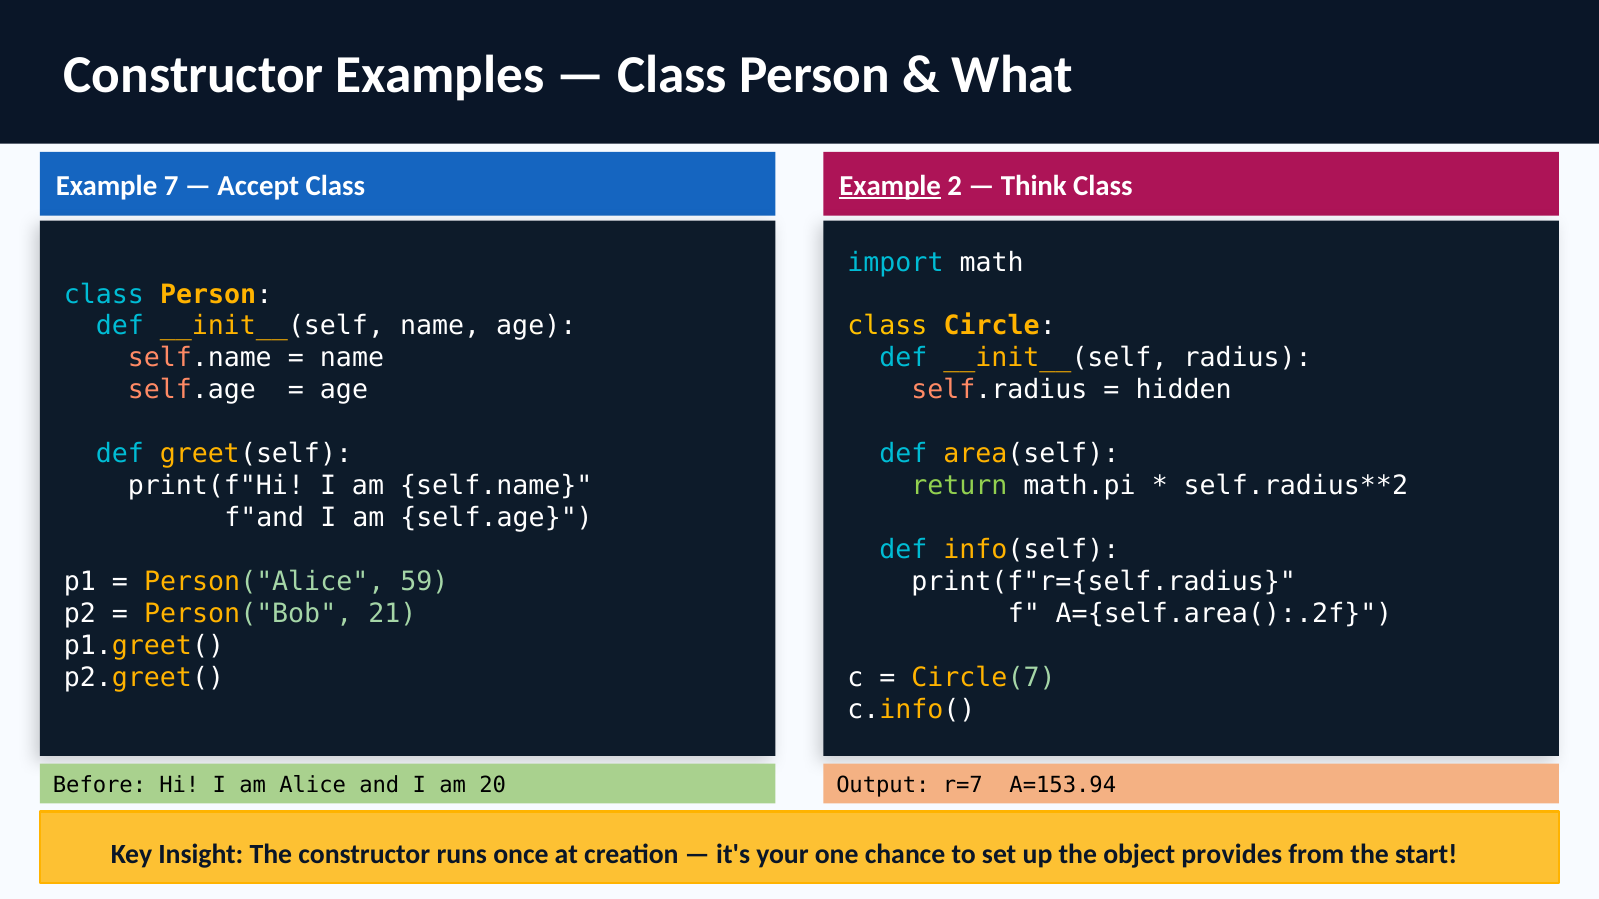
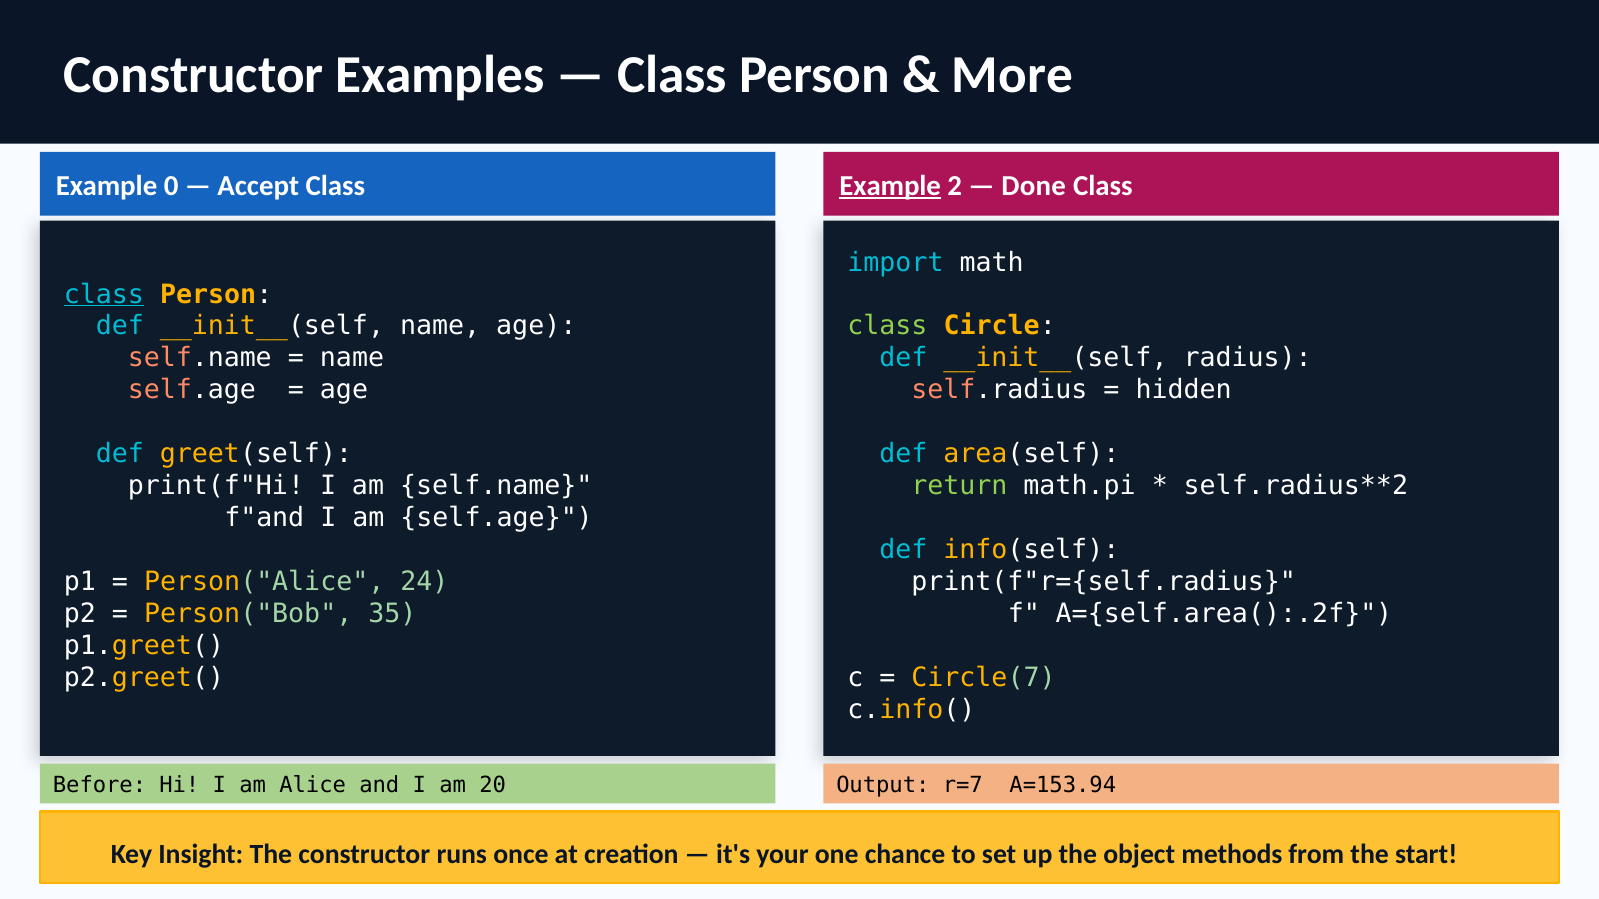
What: What -> More (1013, 75)
7: 7 -> 0 (171, 186)
Think: Think -> Done (1034, 186)
class underline: none -> present (104, 294)
class colour: yellow -> light green (887, 326)
59: 59 -> 24 (425, 582)
21: 21 -> 35 (392, 614)
provides: provides -> methods (1232, 854)
